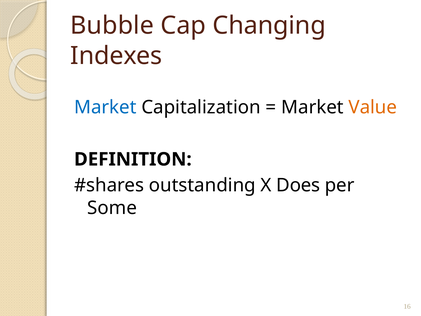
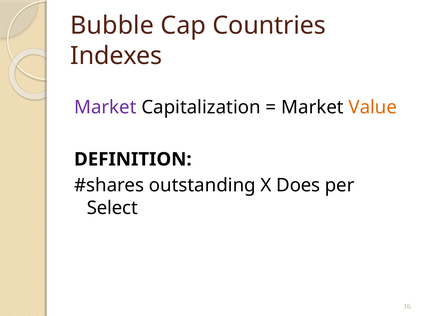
Changing: Changing -> Countries (269, 26)
Market colour: blue -> purple (105, 107)
Some: Some -> Select (112, 208)
